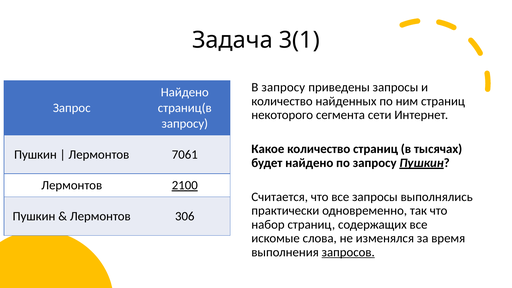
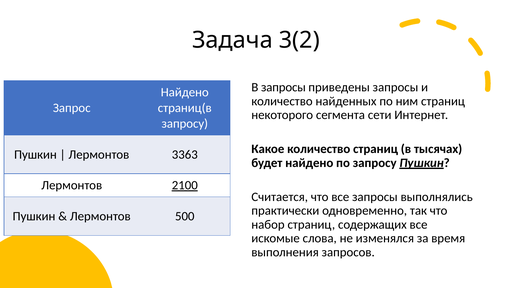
3(1: 3(1 -> 3(2 (299, 40)
В запросу: запросу -> запросы (283, 87)
7061: 7061 -> 3363 (185, 154)
306: 306 -> 500 (185, 216)
запросов underline: present -> none (348, 252)
